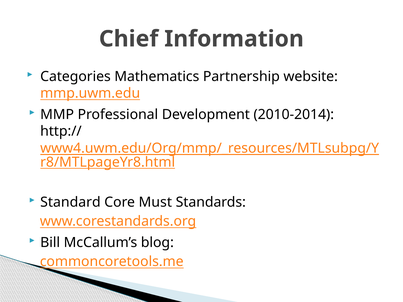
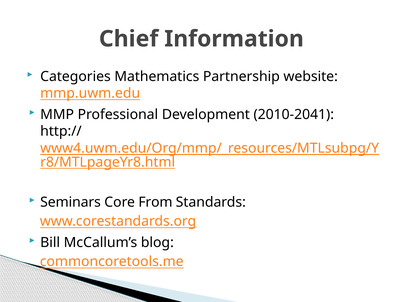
2010-2014: 2010-2014 -> 2010-2041 (294, 115)
Standard: Standard -> Seminars (71, 203)
Must: Must -> From (155, 203)
